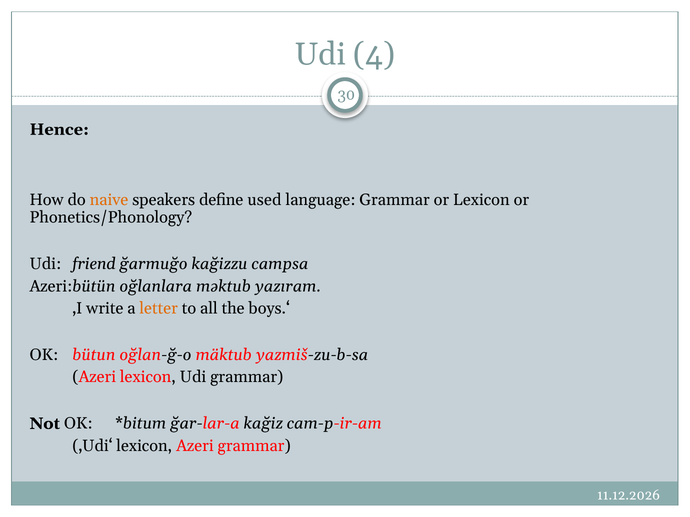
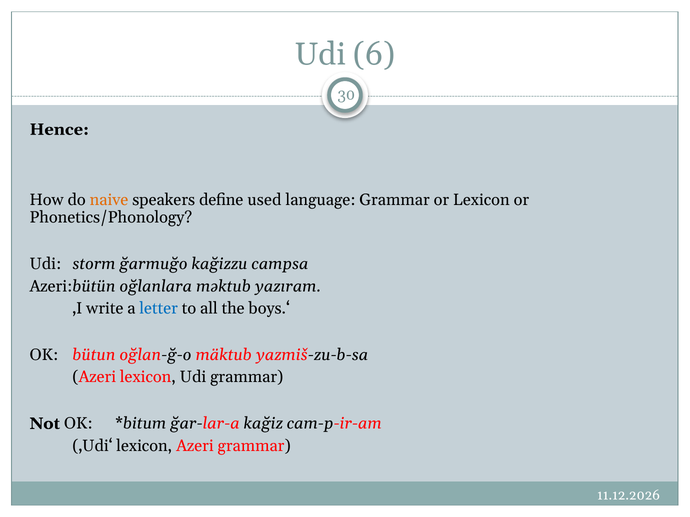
4: 4 -> 6 (374, 54)
friend: friend -> storm (94, 264)
letter colour: orange -> blue (159, 309)
